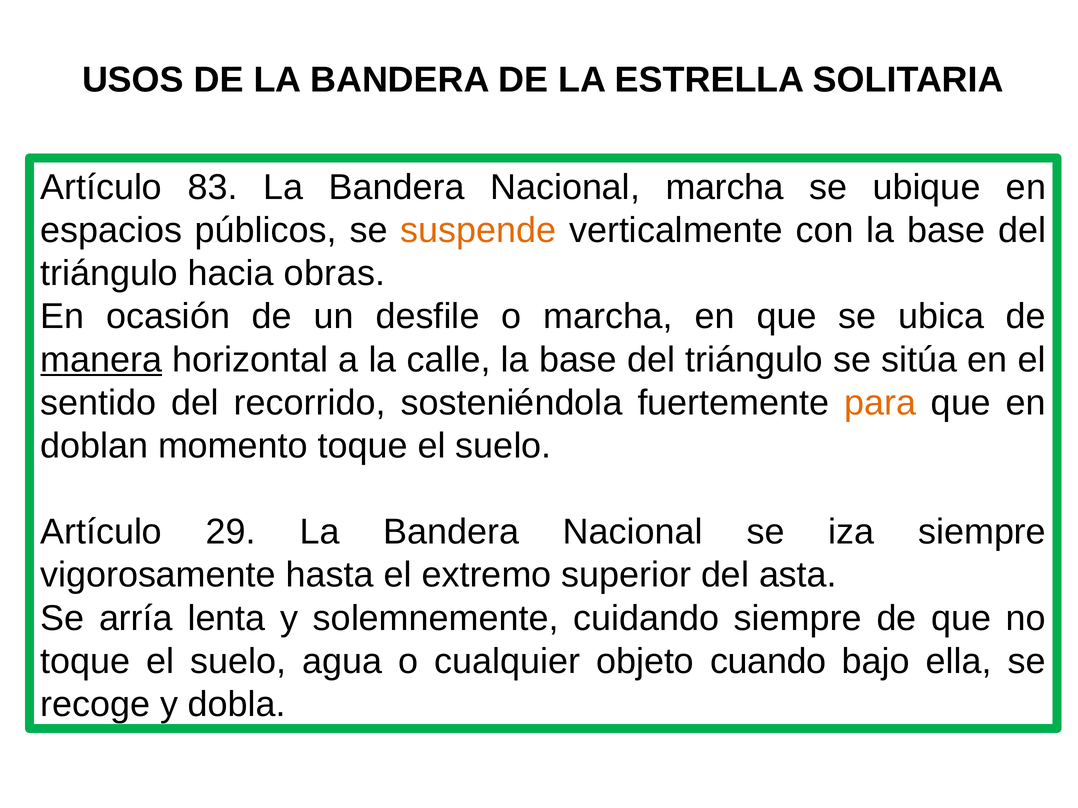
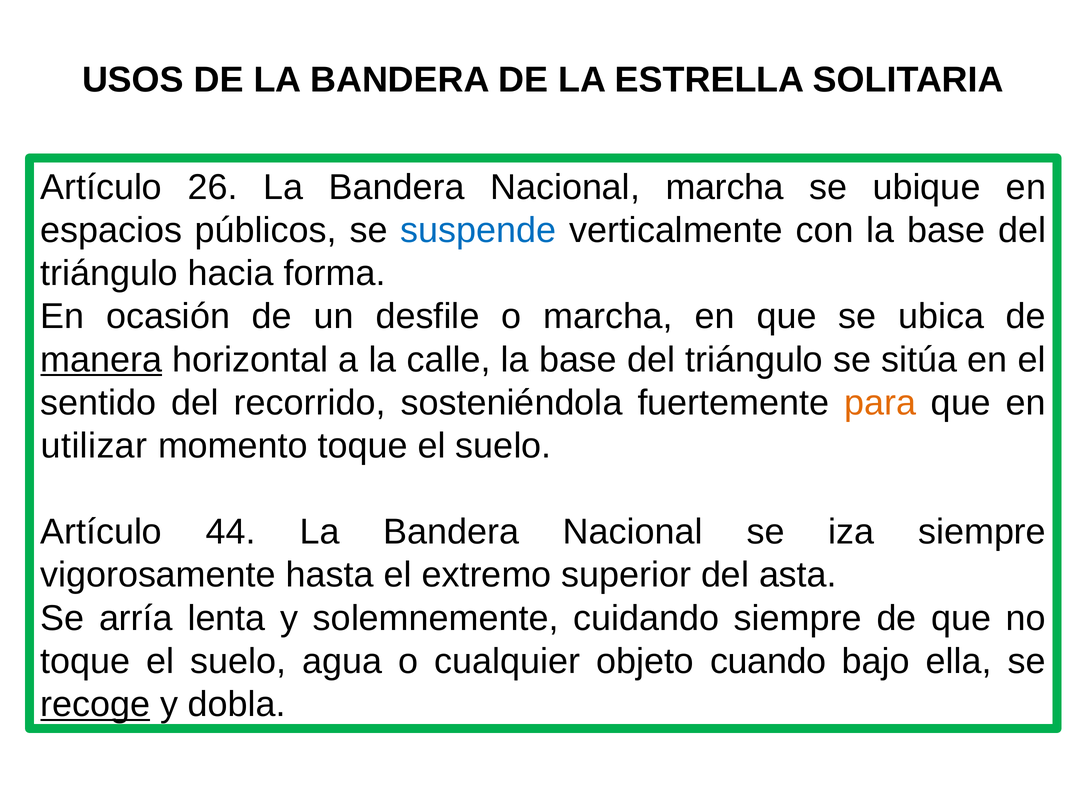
83: 83 -> 26 (213, 187)
suspende colour: orange -> blue (478, 231)
obras: obras -> forma (335, 274)
doblan: doblan -> utilizar (94, 446)
29: 29 -> 44 (231, 532)
recoge underline: none -> present (95, 705)
